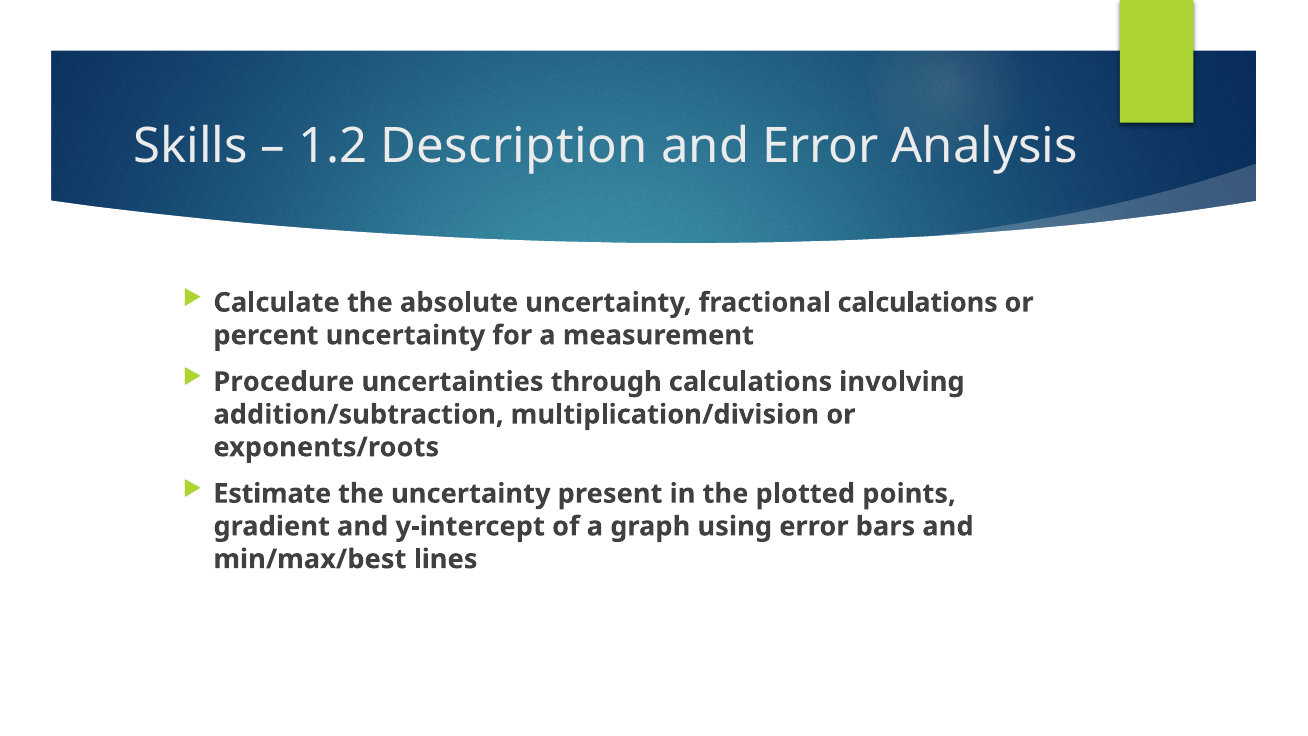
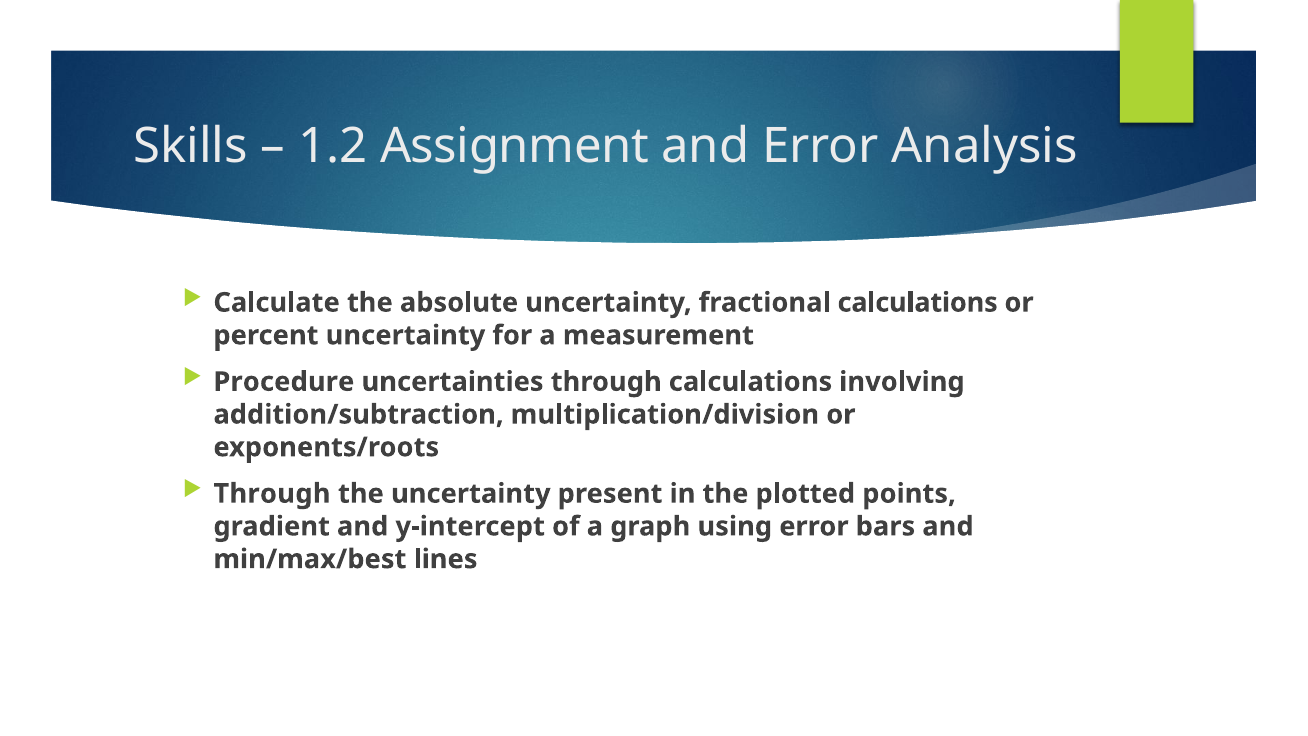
Description: Description -> Assignment (514, 146)
Estimate: Estimate -> Through (272, 494)
